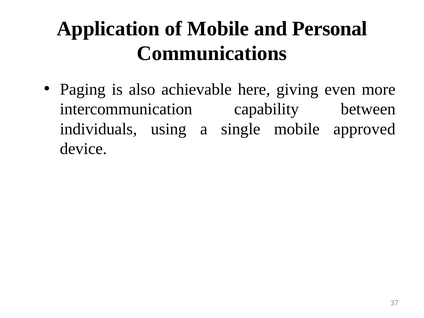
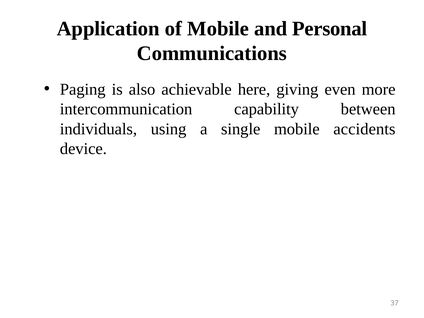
approved: approved -> accidents (364, 129)
